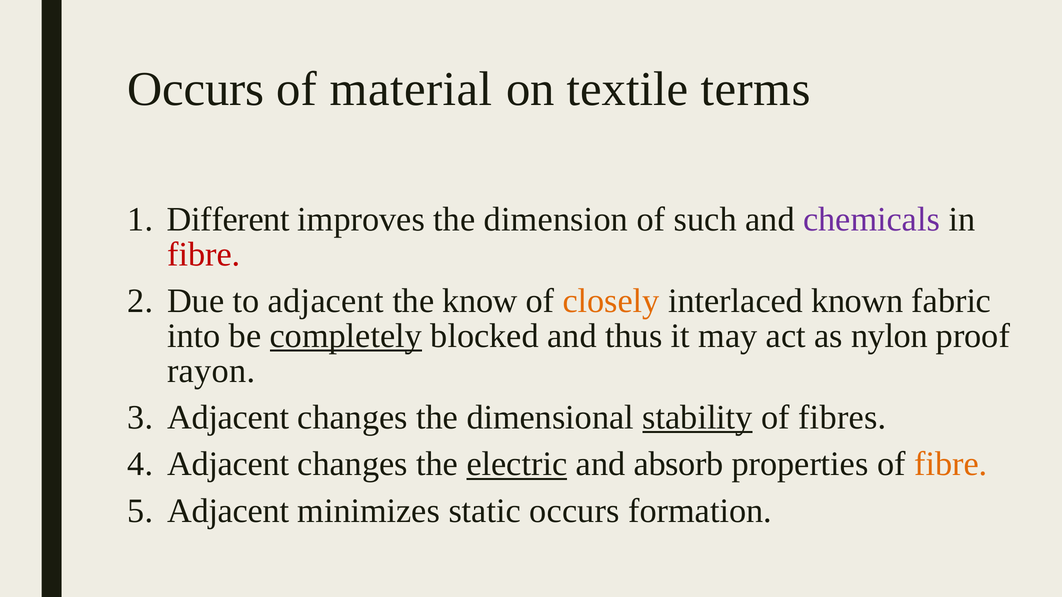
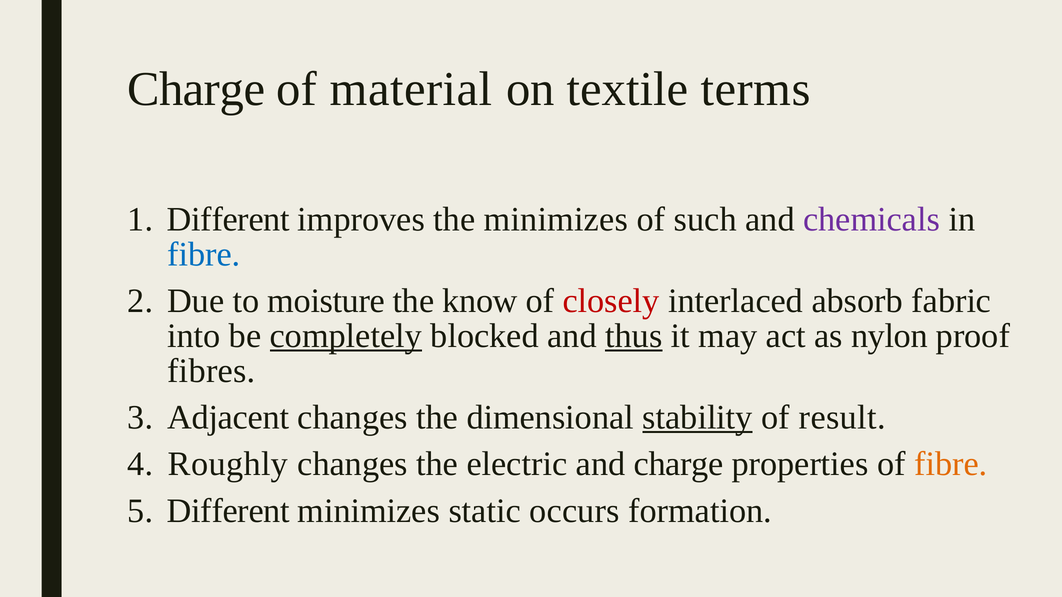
Occurs: Occurs -> Charge (196, 89)
the dimension: dimension -> minimizes (556, 220)
fibre colour: red -> blue (204, 255)
to adjacent: adjacent -> moisture (326, 301)
closely colour: orange -> red (611, 301)
known: known -> absorb (857, 301)
thus underline: none -> present (634, 336)
rayon: rayon -> fibres (211, 371)
fibres: fibres -> result (842, 418)
Adjacent: Adjacent -> Roughly (228, 464)
electric underline: present -> none (517, 464)
and absorb: absorb -> charge (679, 464)
Adjacent: Adjacent -> Different (228, 511)
